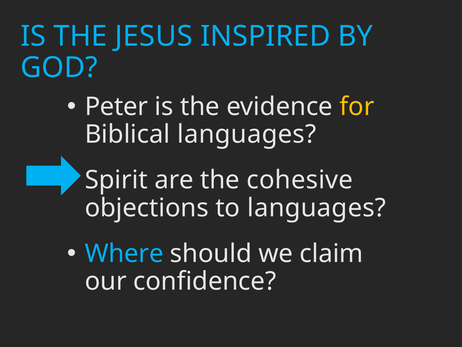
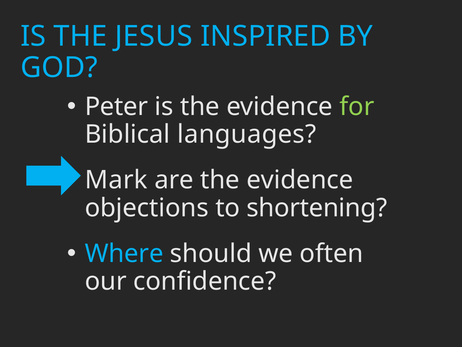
for colour: yellow -> light green (357, 107)
Spirit: Spirit -> Mark (116, 180)
are the cohesive: cohesive -> evidence (300, 180)
to languages: languages -> shortening (317, 208)
claim: claim -> often (331, 253)
